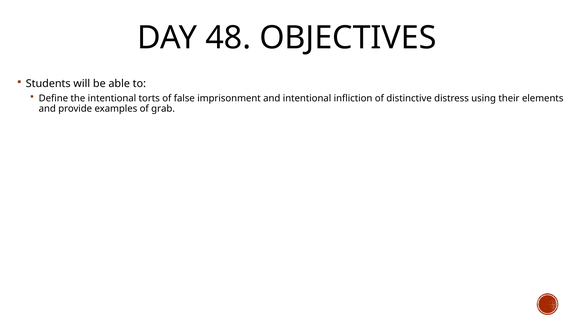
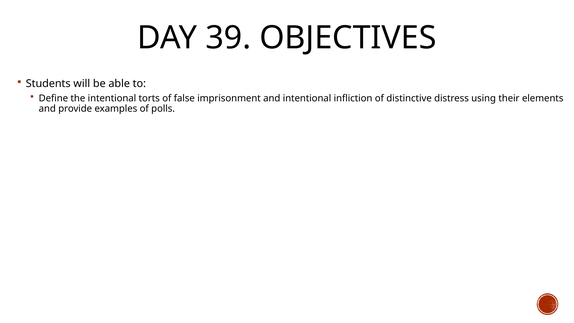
48: 48 -> 39 (228, 38)
grab: grab -> polls (163, 109)
